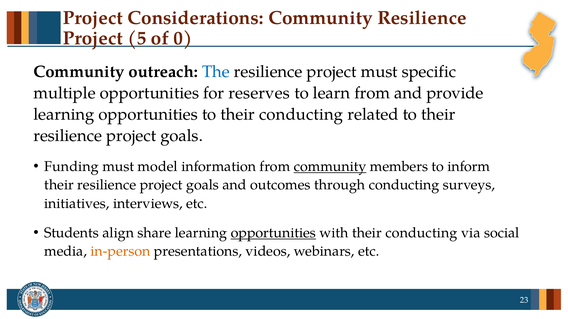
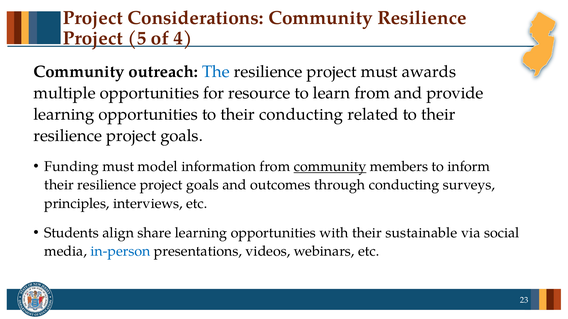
0: 0 -> 4 (183, 38)
specific: specific -> awards (429, 72)
reserves: reserves -> resource (259, 93)
initiatives: initiatives -> principles (77, 204)
opportunities underline: present -> none (273, 233)
with their conducting: conducting -> sustainable (421, 233)
in-person colour: orange -> blue (120, 252)
